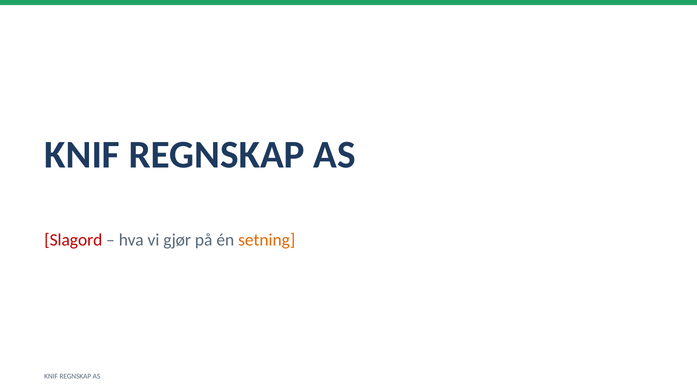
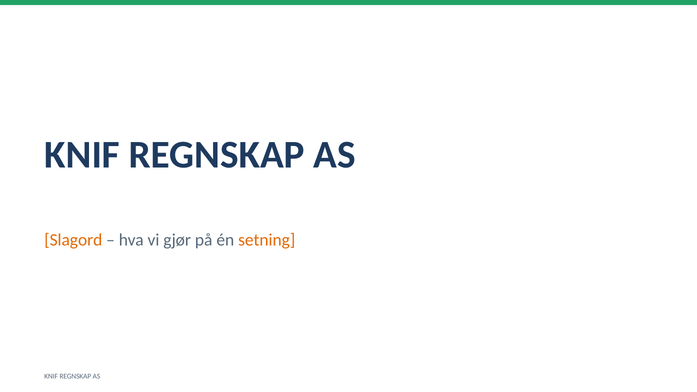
Slagord colour: red -> orange (73, 240)
